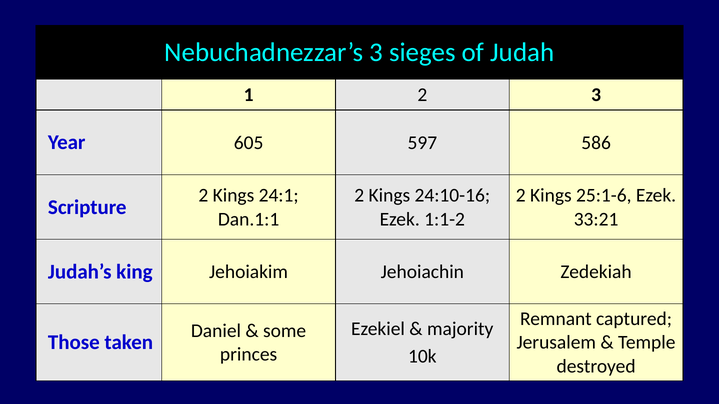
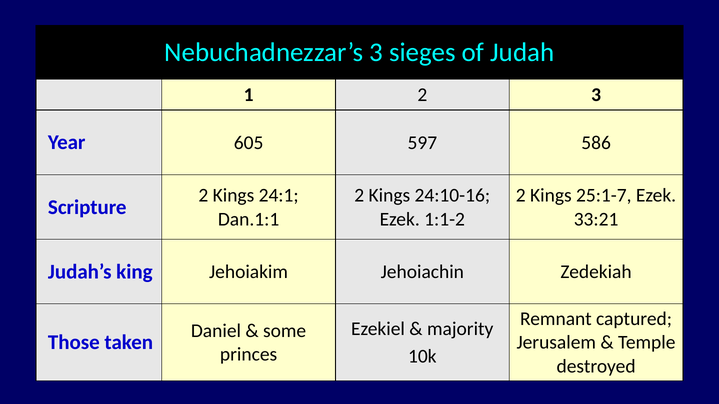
25:1-6: 25:1-6 -> 25:1-7 (604, 196)
